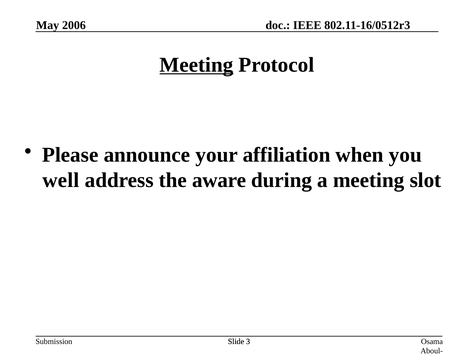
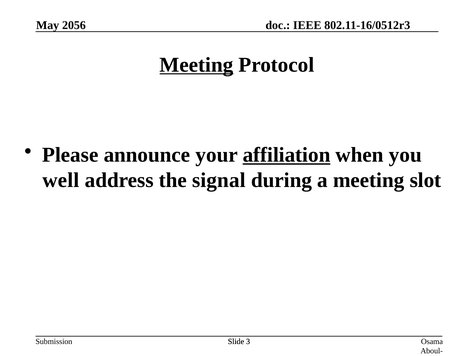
2006: 2006 -> 2056 (74, 25)
affiliation underline: none -> present (287, 155)
aware: aware -> signal (219, 180)
